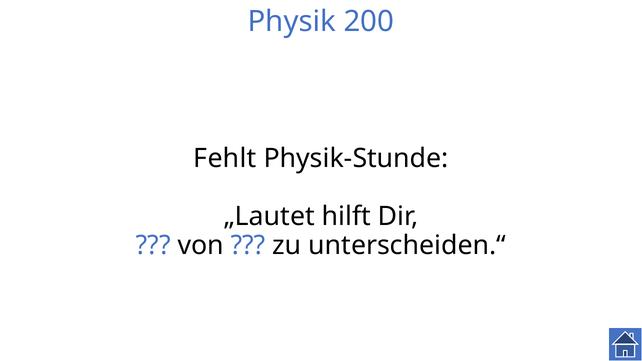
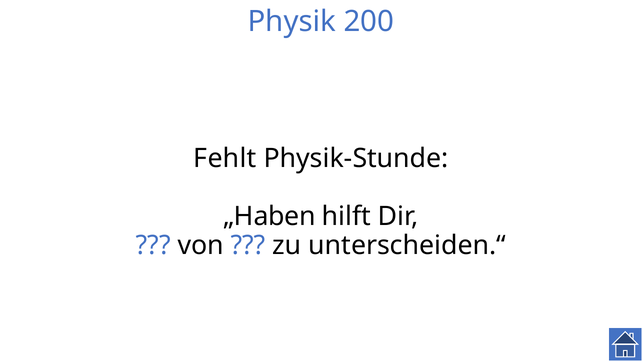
„Lautet: „Lautet -> „Haben (269, 216)
